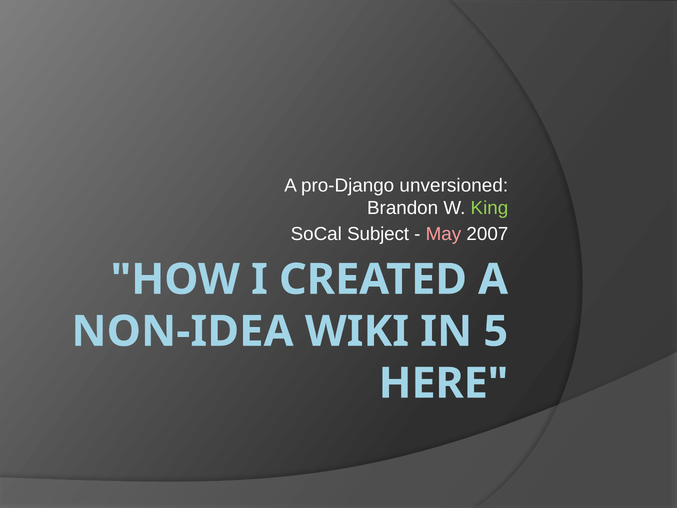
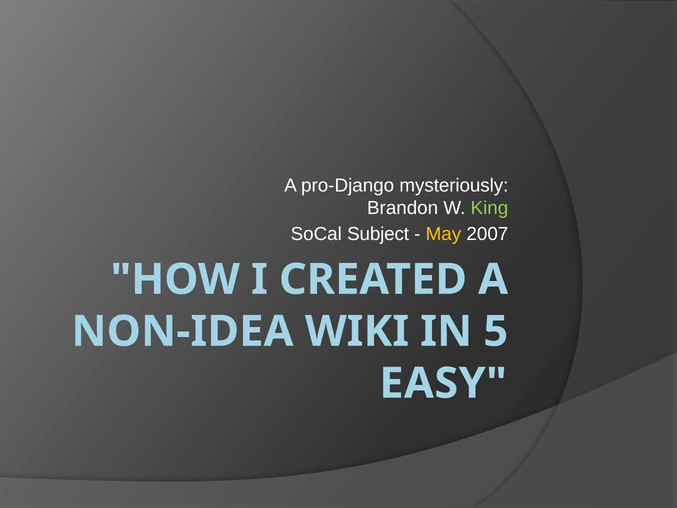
unversioned: unversioned -> mysteriously (454, 185)
May colour: pink -> yellow (443, 234)
HERE: HERE -> EASY (443, 383)
